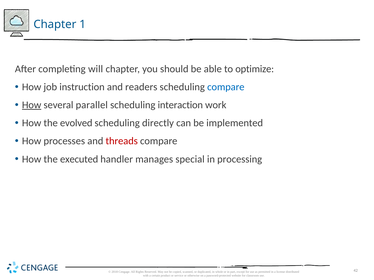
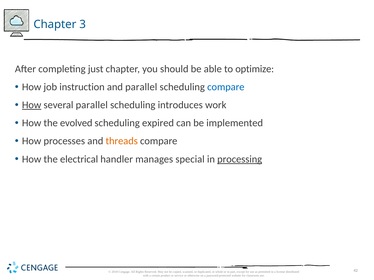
1: 1 -> 3 (83, 24)
will: will -> just (96, 69)
and readers: readers -> parallel (141, 87)
interaction: interaction -> introduces (180, 105)
directly: directly -> expired (158, 123)
threads colour: red -> orange (122, 141)
executed: executed -> electrical (79, 159)
processing underline: none -> present (240, 159)
